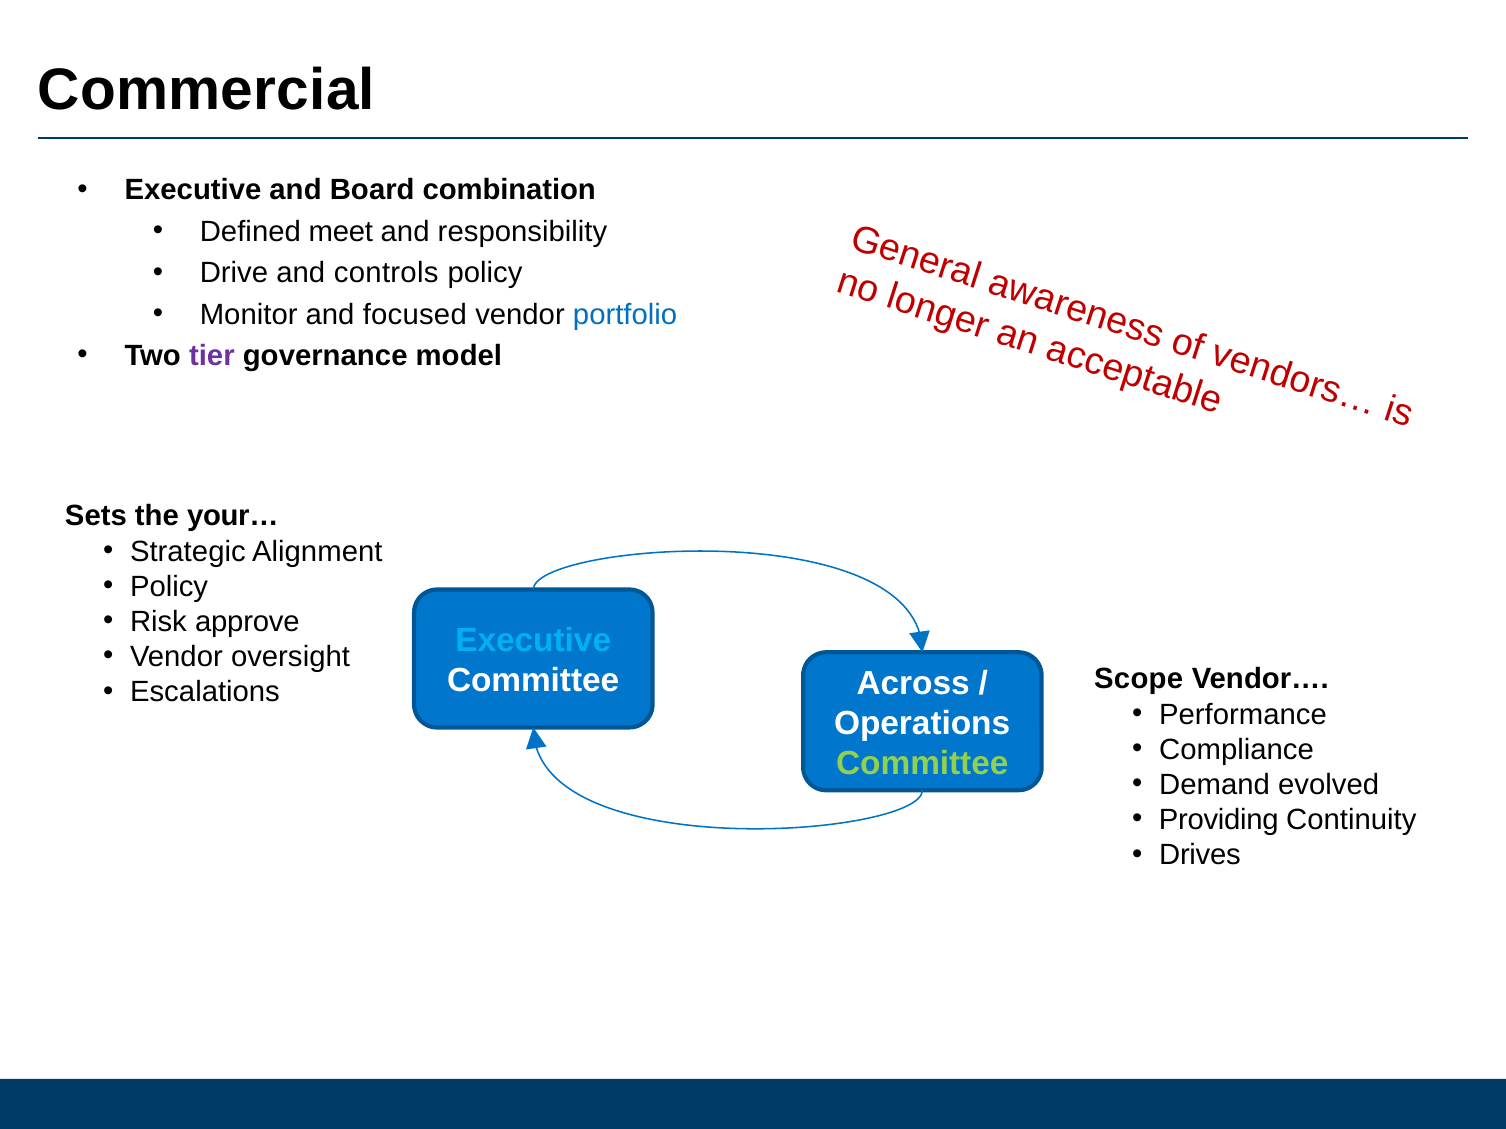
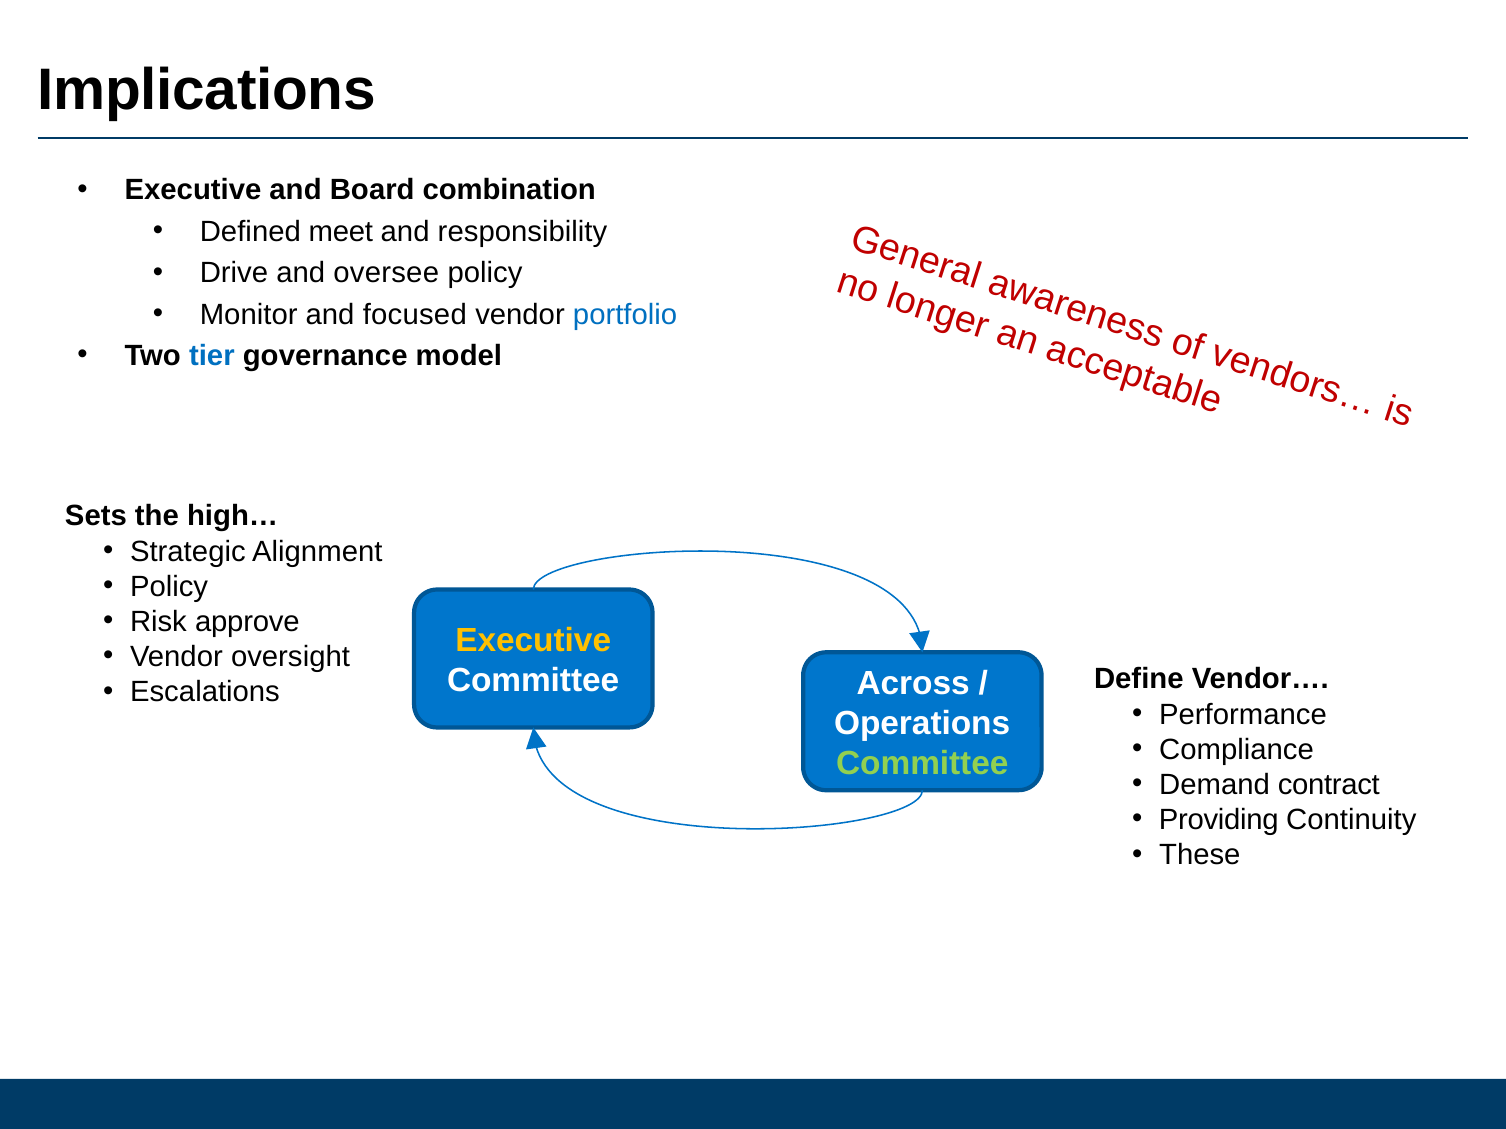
Commercial: Commercial -> Implications (207, 90)
controls: controls -> oversee (386, 273)
tier colour: purple -> blue (212, 356)
your…: your… -> high… (233, 516)
Executive colour: light blue -> yellow (533, 641)
Scope: Scope -> Define (1139, 680)
evolved: evolved -> contract (1329, 785)
Drives: Drives -> These (1200, 855)
